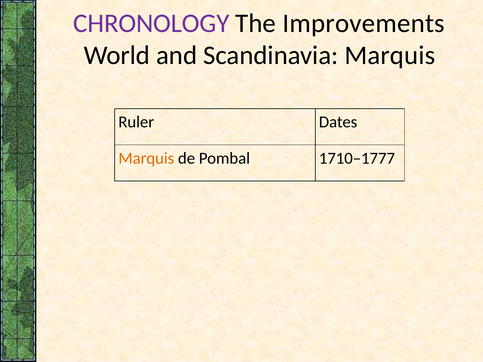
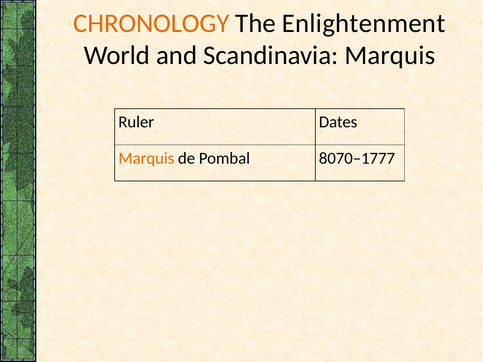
CHRONOLOGY colour: purple -> orange (151, 23)
Improvements: Improvements -> Enlightenment (364, 23)
1710–1777: 1710–1777 -> 8070–1777 (357, 158)
